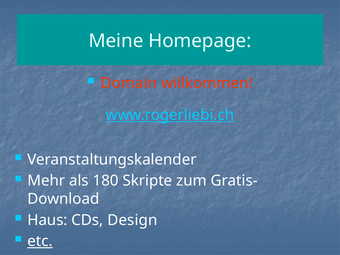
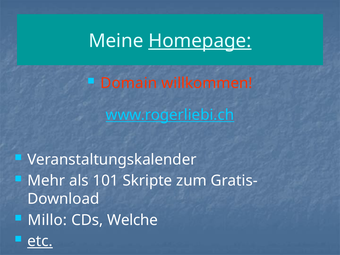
Homepage underline: none -> present (200, 41)
180: 180 -> 101 (106, 181)
Haus: Haus -> Millo (47, 220)
Design: Design -> Welche (133, 220)
